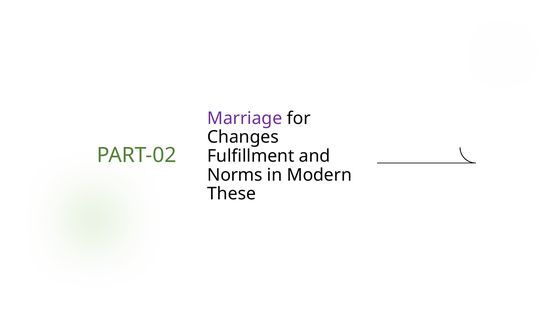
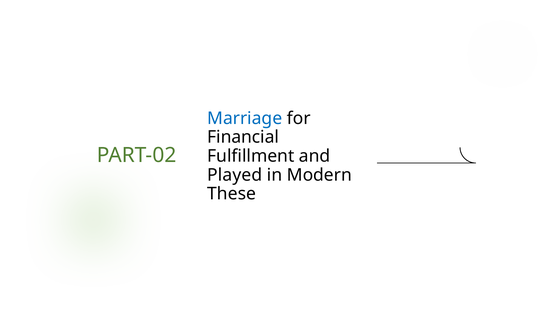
Marriage colour: purple -> blue (245, 118)
Changes: Changes -> Financial (243, 137)
Norms: Norms -> Played (235, 175)
